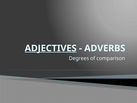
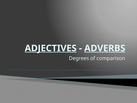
ADVERBS underline: none -> present (105, 48)
